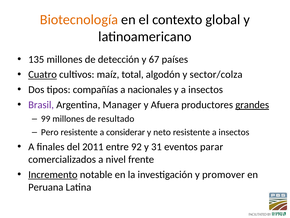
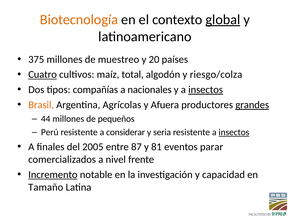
global underline: none -> present (223, 20)
135: 135 -> 375 (36, 59)
detección: detección -> muestreo (119, 59)
67: 67 -> 20 (154, 59)
sector/colza: sector/colza -> riesgo/colza (216, 74)
insectos underline: none -> present (206, 89)
Brasil colour: purple -> orange (41, 105)
Manager: Manager -> Agrícolas (122, 105)
99: 99 -> 44 (46, 119)
resultado: resultado -> pequeños (116, 119)
Pero: Pero -> Perú (50, 132)
neto: neto -> seria (162, 132)
insectos underline: none -> present (234, 132)
2011: 2011 -> 2005 (93, 147)
92: 92 -> 87 (136, 147)
31: 31 -> 81 (156, 147)
promover: promover -> capacidad (224, 174)
Peruana: Peruana -> Tamaño (46, 187)
